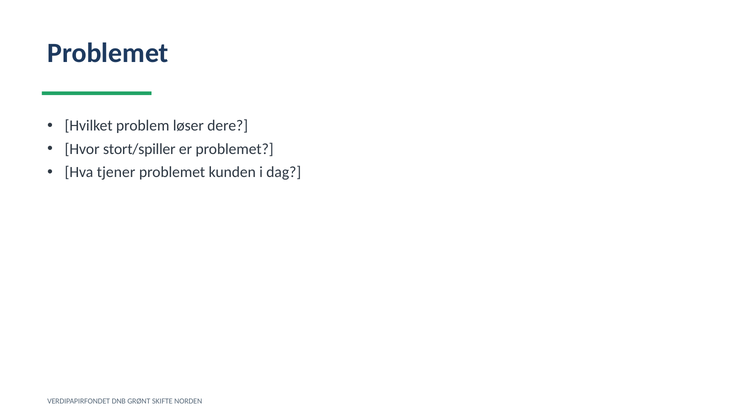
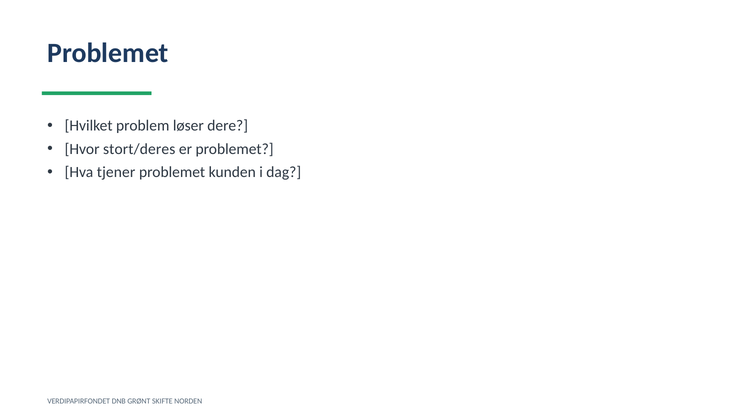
stort/spiller: stort/spiller -> stort/deres (139, 149)
